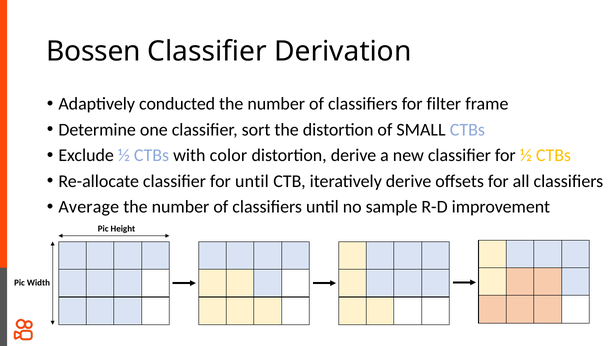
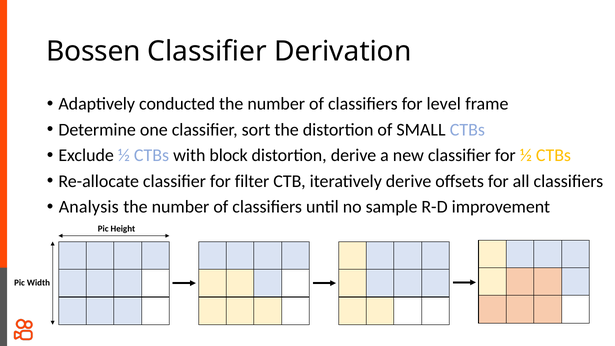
filter: filter -> level (444, 104)
color: color -> block (229, 155)
for until: until -> filter (252, 181)
Average: Average -> Analysis (89, 207)
